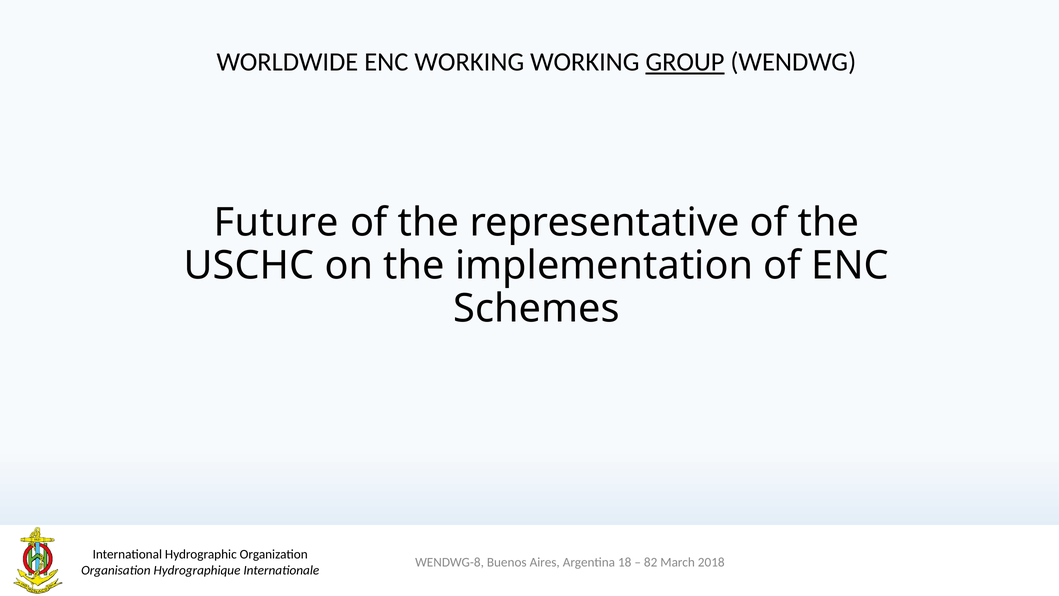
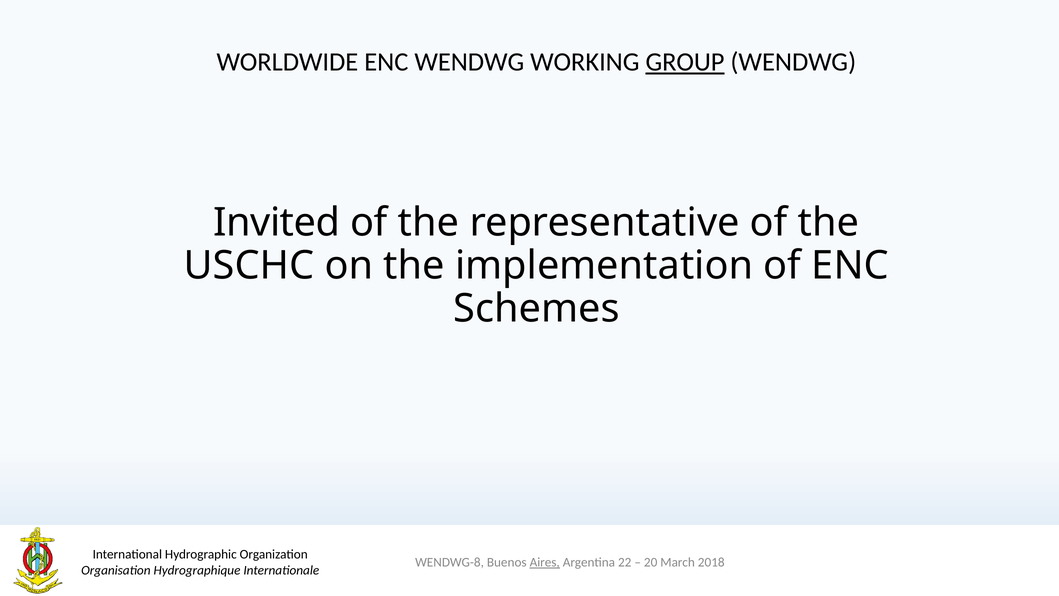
ENC WORKING: WORKING -> WENDWG (469, 62)
Future: Future -> Invited (277, 223)
Aires underline: none -> present (545, 562)
18: 18 -> 22 (625, 562)
82: 82 -> 20 (651, 562)
